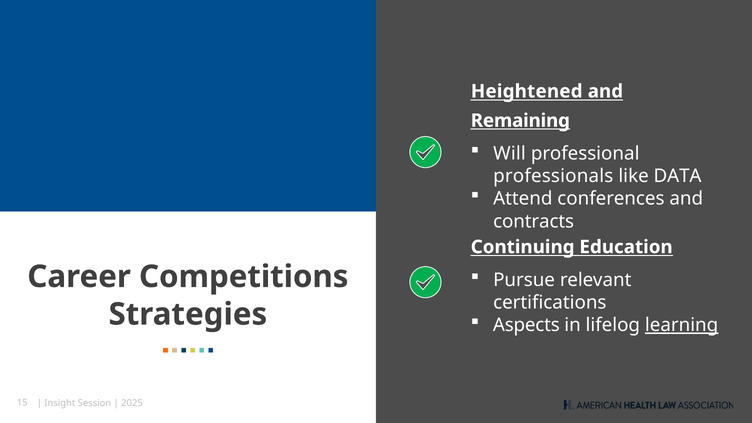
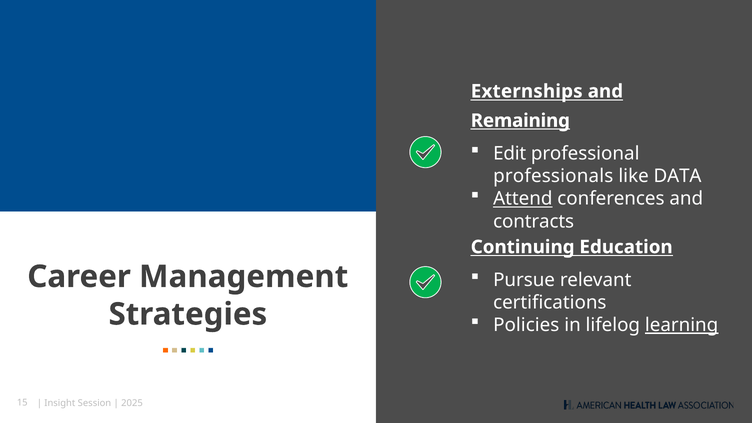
Heightened: Heightened -> Externships (527, 91)
Will: Will -> Edit (510, 154)
Attend underline: none -> present (523, 199)
Competitions: Competitions -> Management (244, 277)
Aspects: Aspects -> Policies (526, 325)
